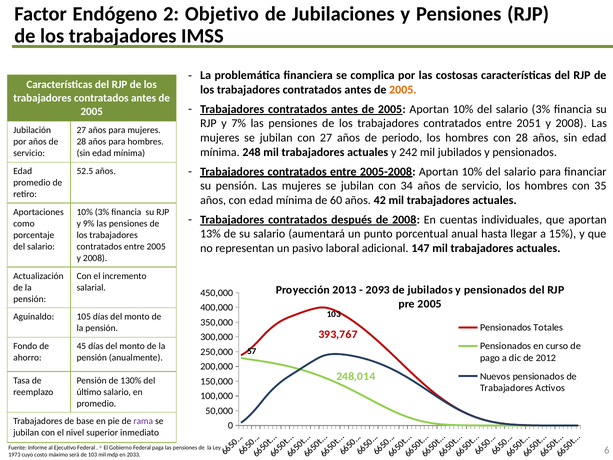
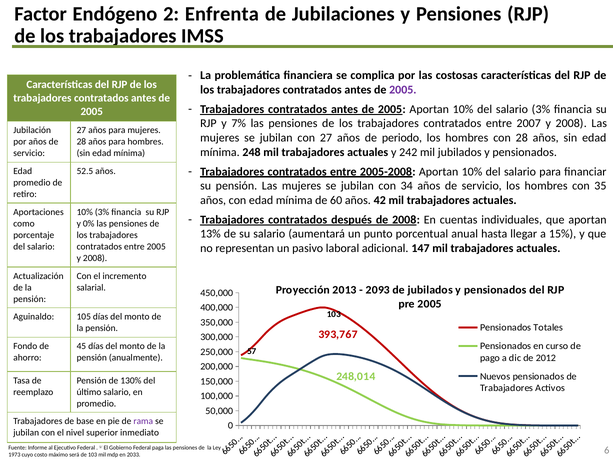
Objetivo: Objetivo -> Enfrenta (222, 14)
2005 colour: orange -> purple (403, 90)
2051: 2051 -> 2007 (529, 123)
9%: 9% -> 0% (89, 223)
